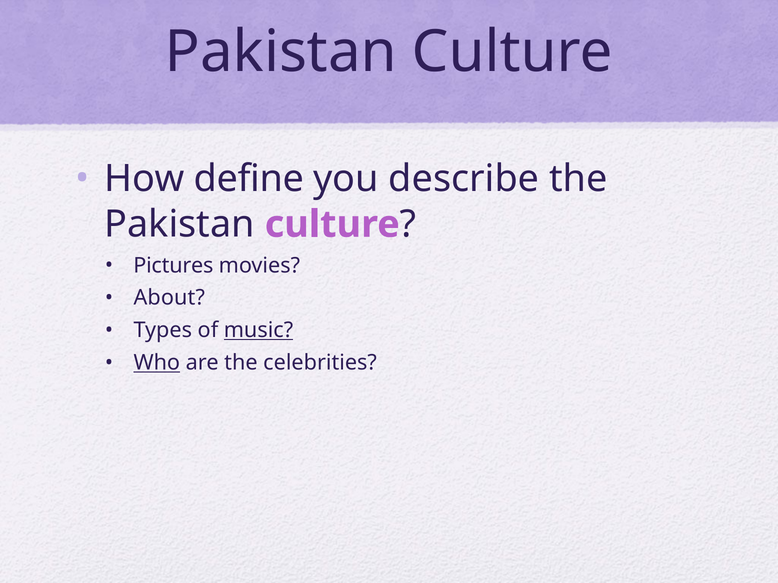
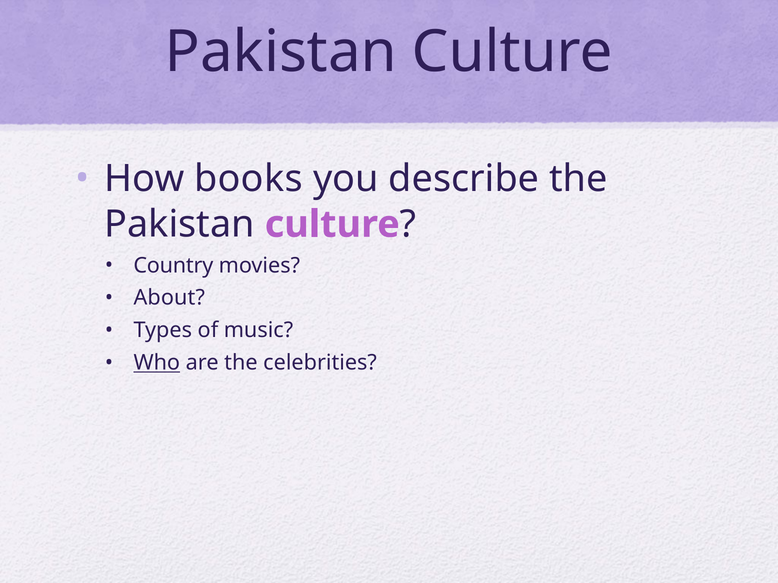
define: define -> books (248, 179)
Pictures: Pictures -> Country (173, 266)
music underline: present -> none (258, 331)
